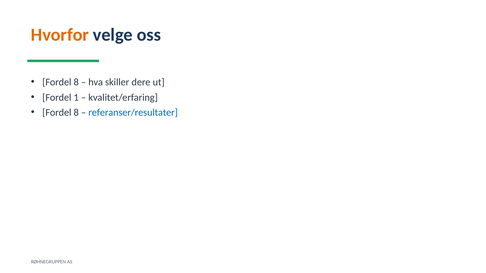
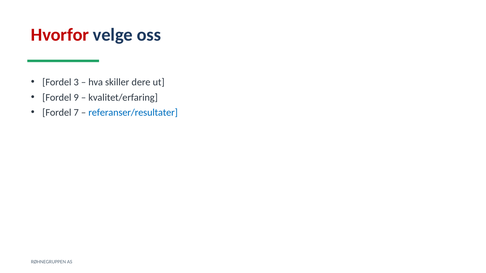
Hvorfor colour: orange -> red (60, 35)
8: 8 -> 3 (76, 82)
1: 1 -> 9 (76, 98)
8: 8 -> 7 (76, 113)
